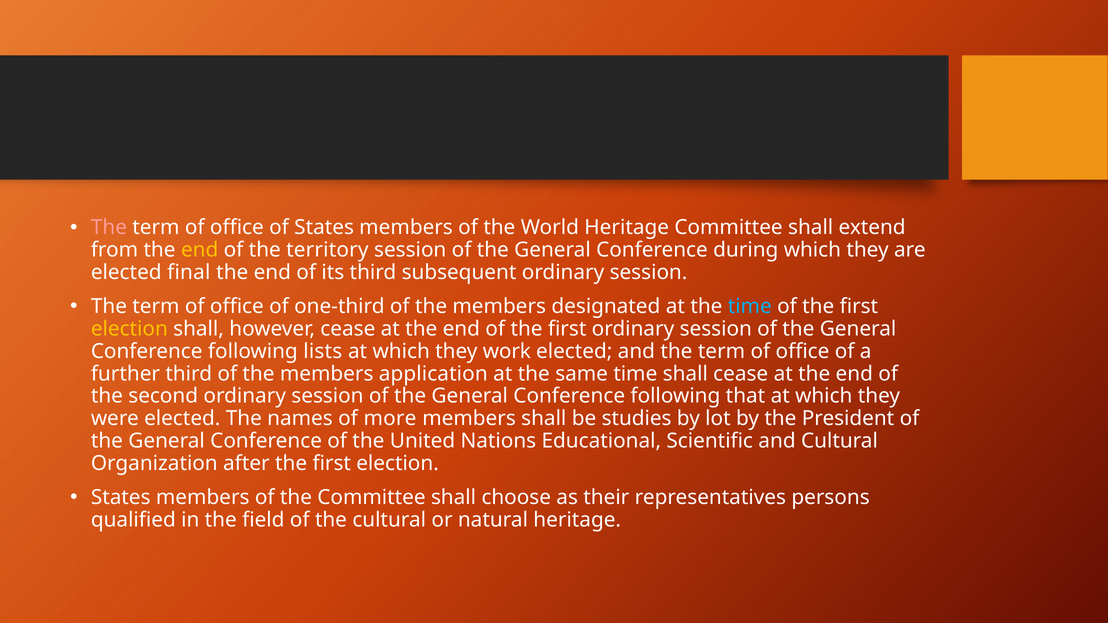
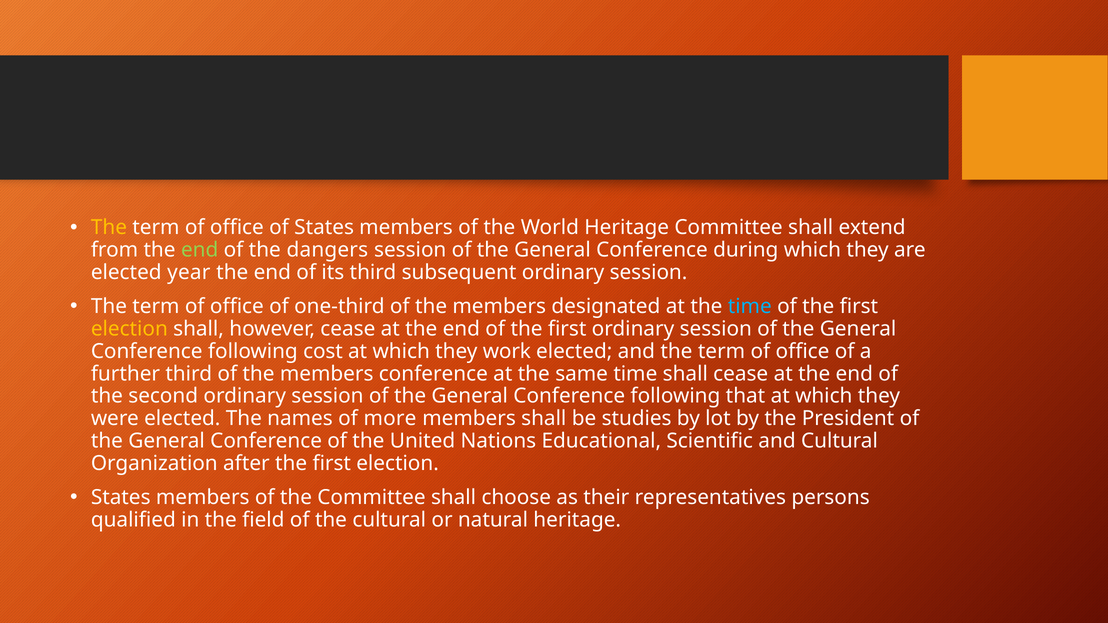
The colour: pink -> yellow (109, 228)
end colour: yellow -> light green (200, 250)
territory: territory -> dangers (327, 250)
final: final -> year (189, 273)
lists: lists -> cost (323, 351)
members application: application -> conference (433, 374)
